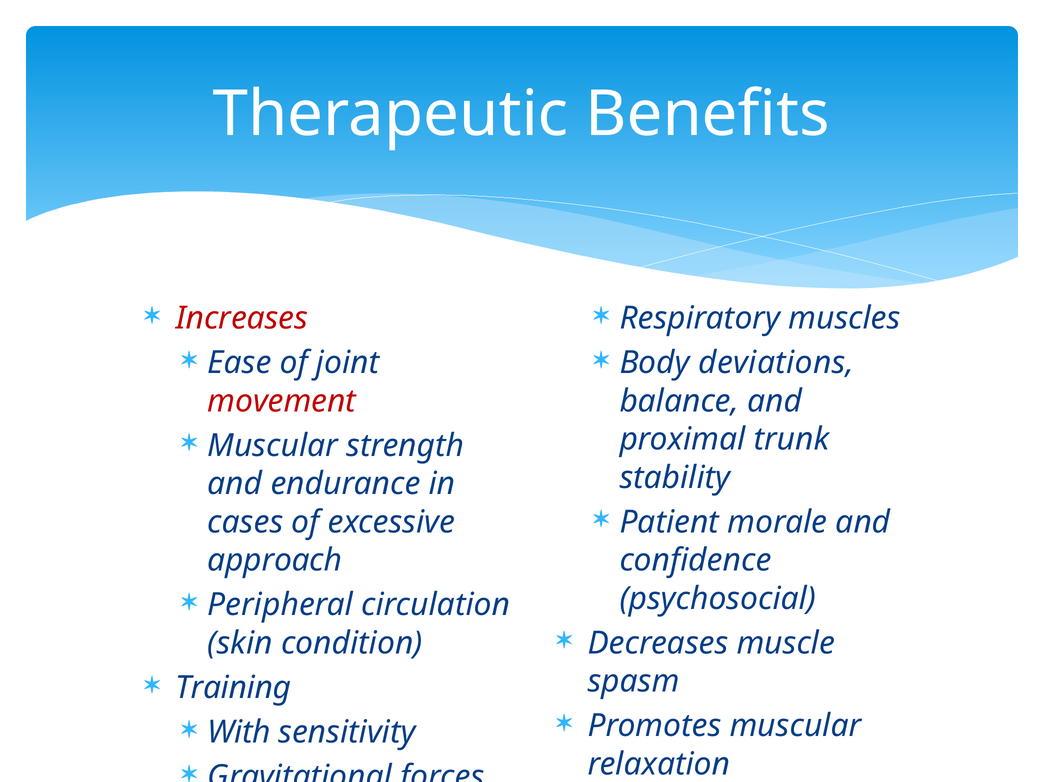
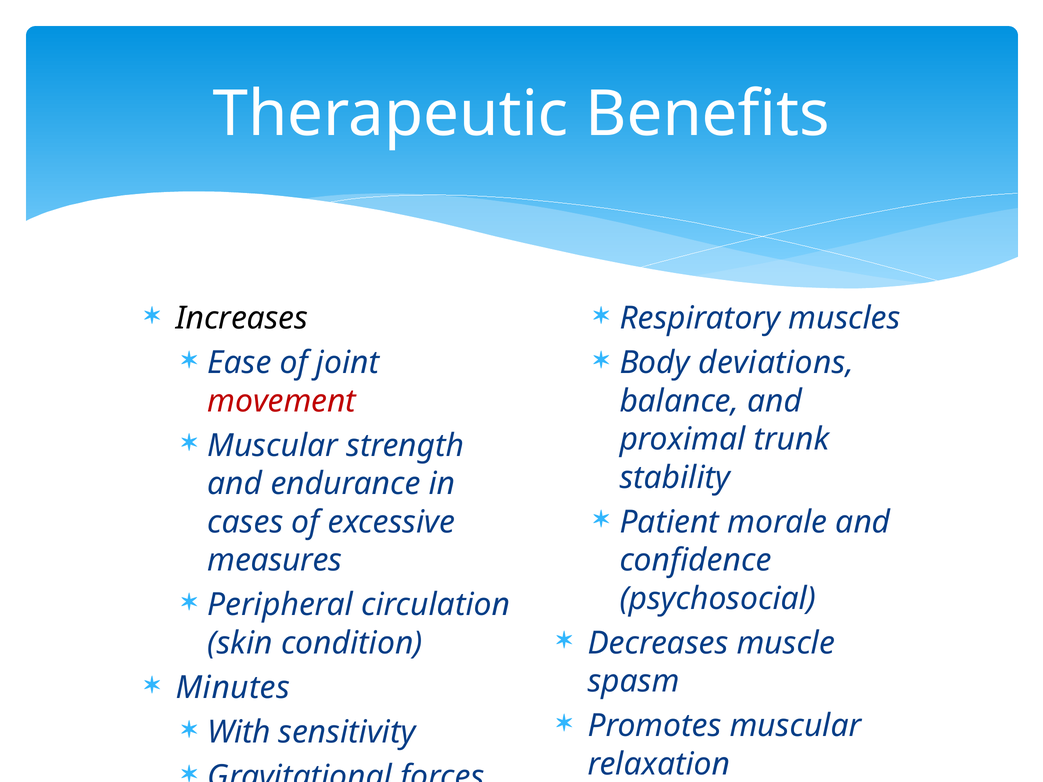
Increases colour: red -> black (242, 318)
approach: approach -> measures (275, 561)
Training: Training -> Minutes (233, 688)
